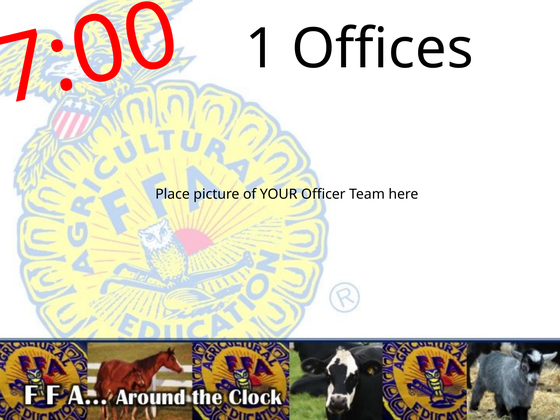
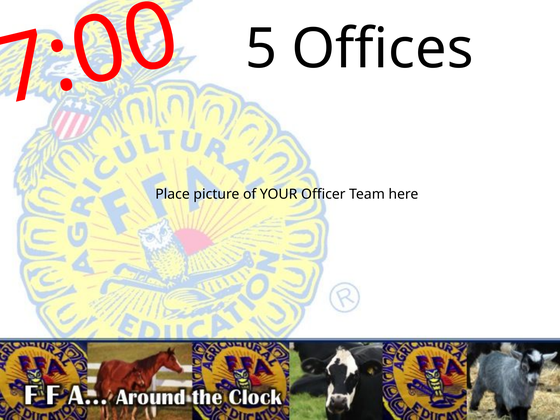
1: 1 -> 5 (261, 49)
